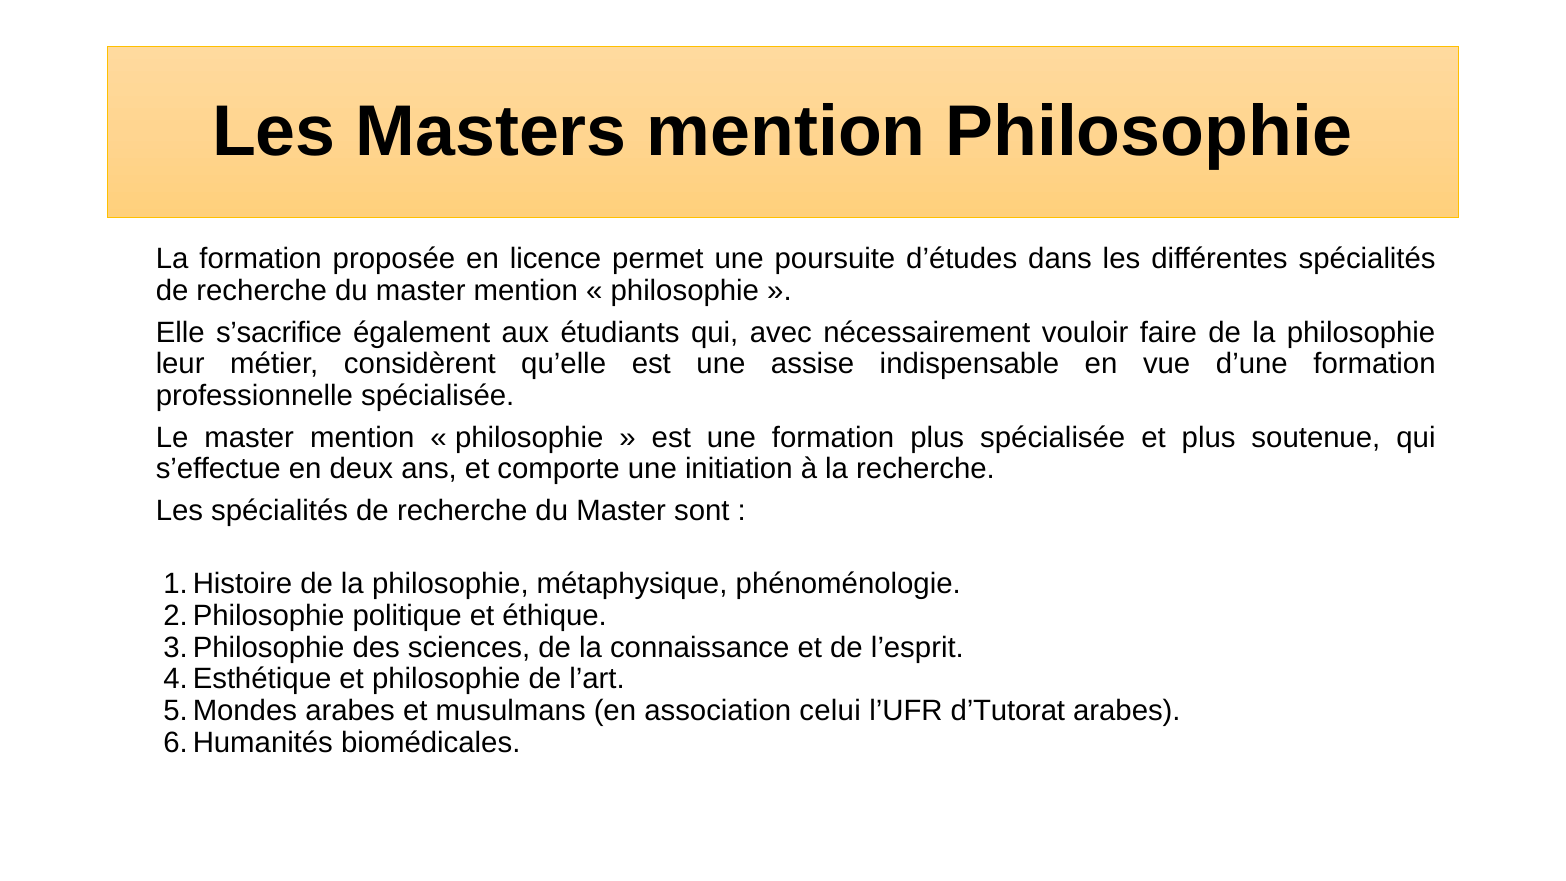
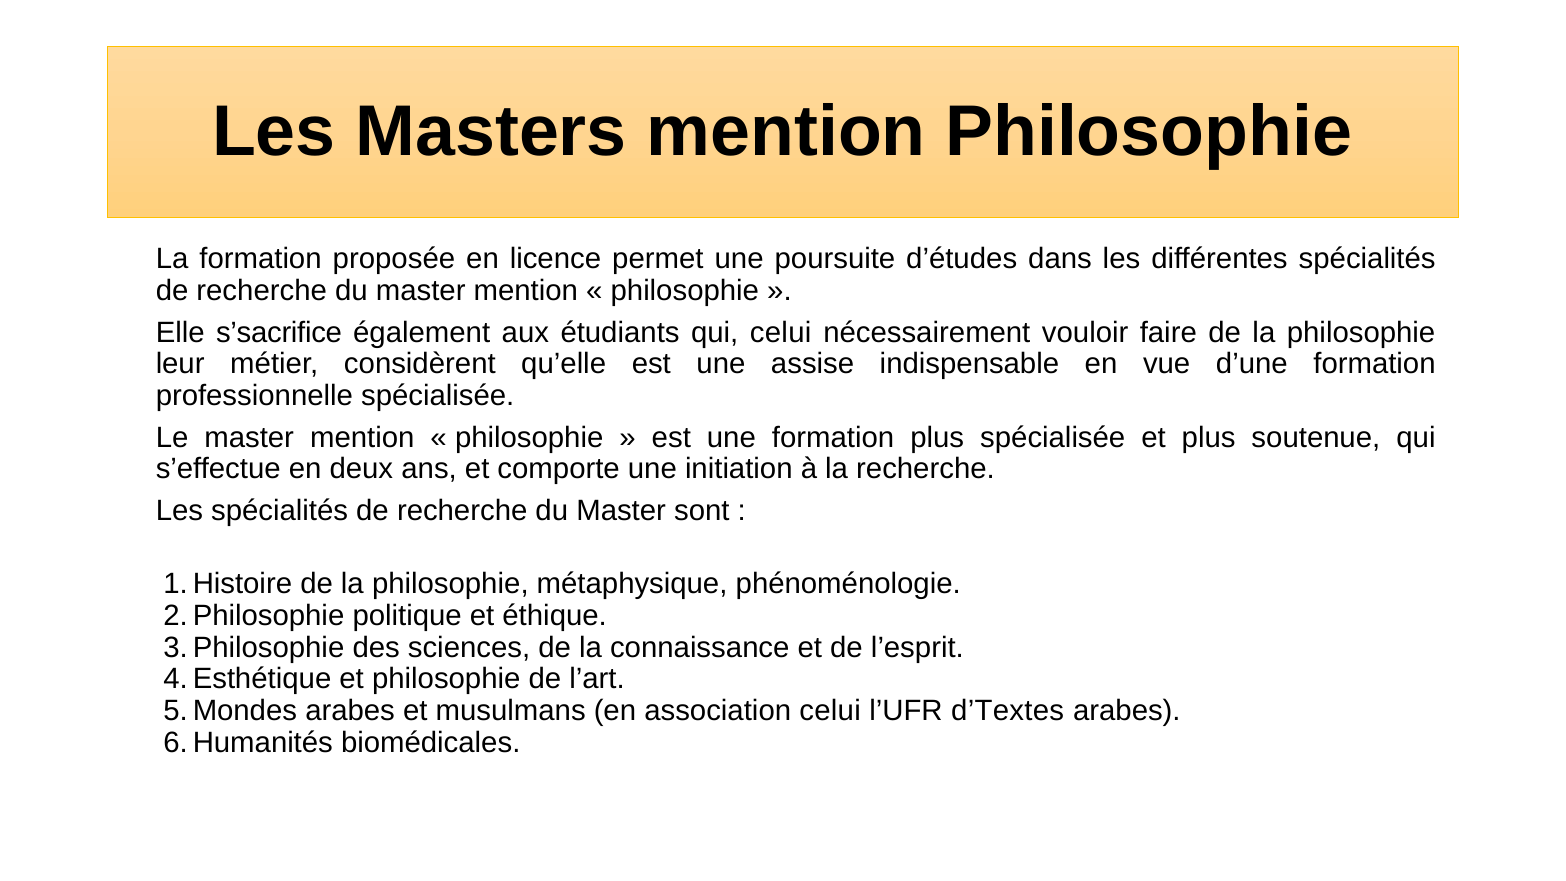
qui avec: avec -> celui (781, 332)
d’Tutorat: d’Tutorat -> d’Textes (1008, 711)
